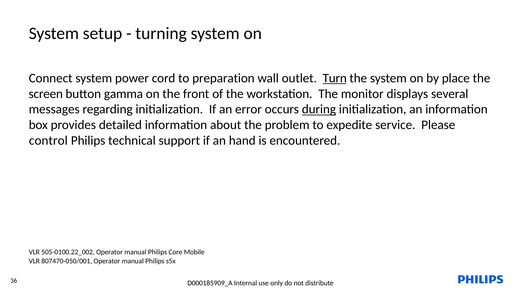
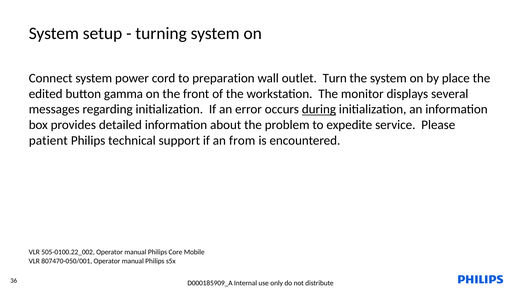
Turn underline: present -> none (335, 78)
screen: screen -> edited (46, 94)
control: control -> patient (48, 141)
hand: hand -> from (242, 141)
